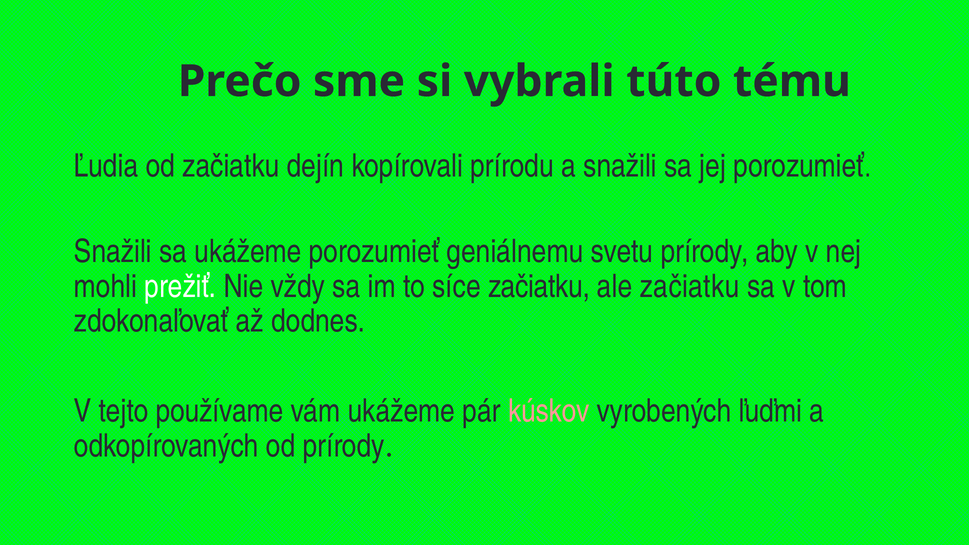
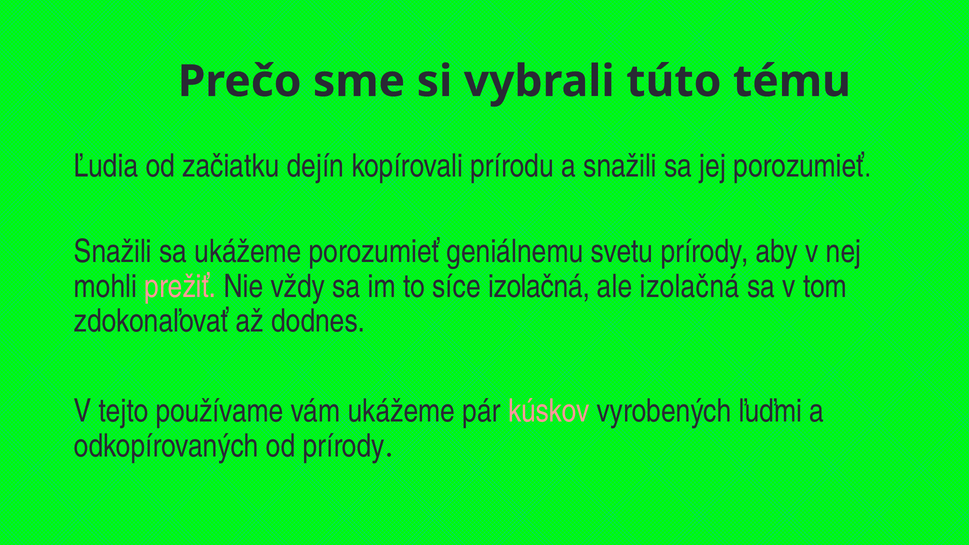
prežiť colour: white -> pink (180, 286)
síce začiatku: začiatku -> izolačná (539, 286)
ale začiatku: začiatku -> izolačná (690, 286)
